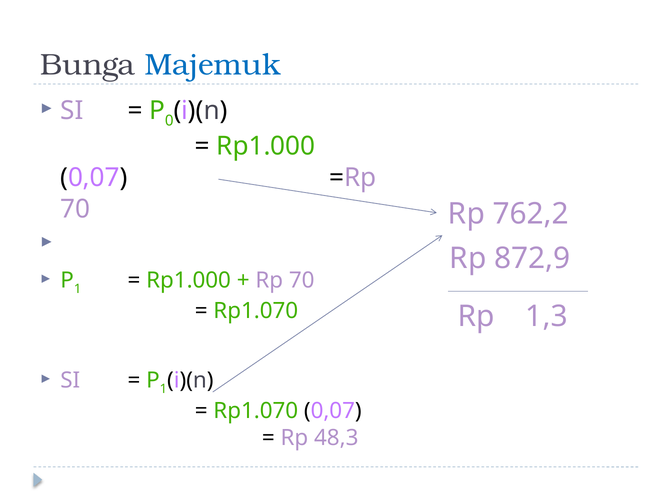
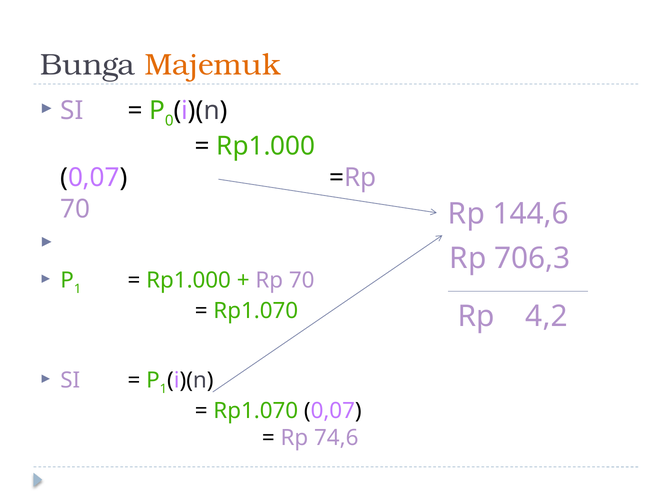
Majemuk colour: blue -> orange (213, 65)
762,2: 762,2 -> 144,6 (531, 214)
872,9: 872,9 -> 706,3 (532, 259)
1,3: 1,3 -> 4,2 (547, 316)
48,3: 48,3 -> 74,6 (336, 438)
